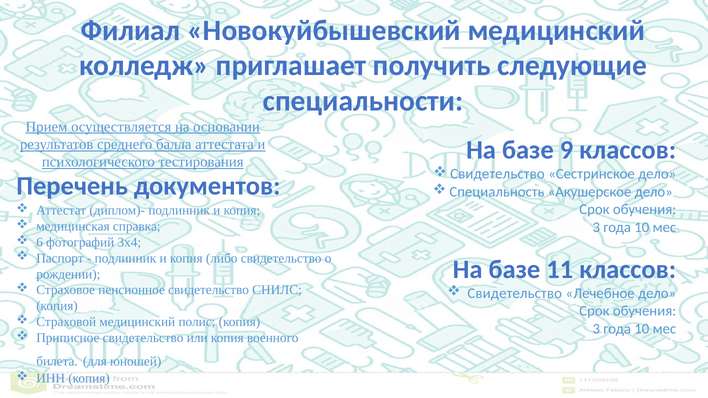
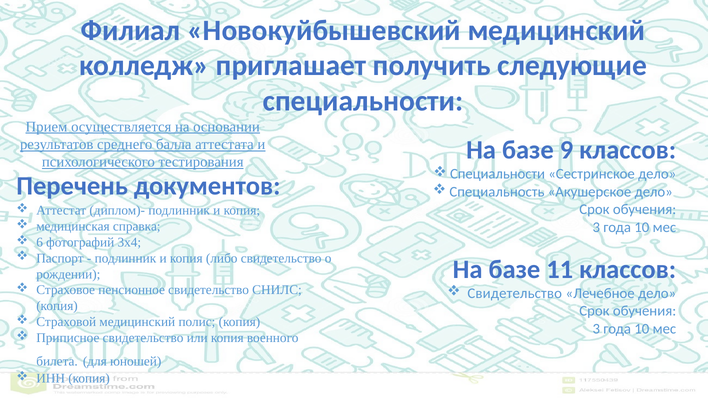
Свидетельство: Свидетельство -> Специальности (498, 174)
